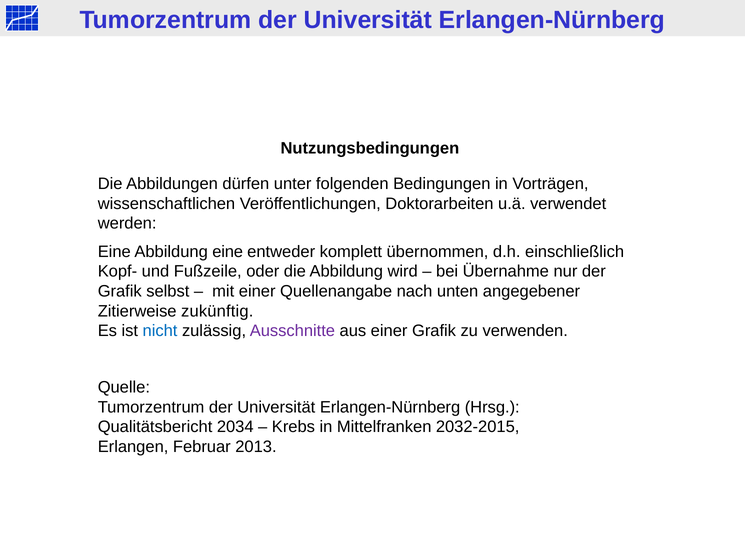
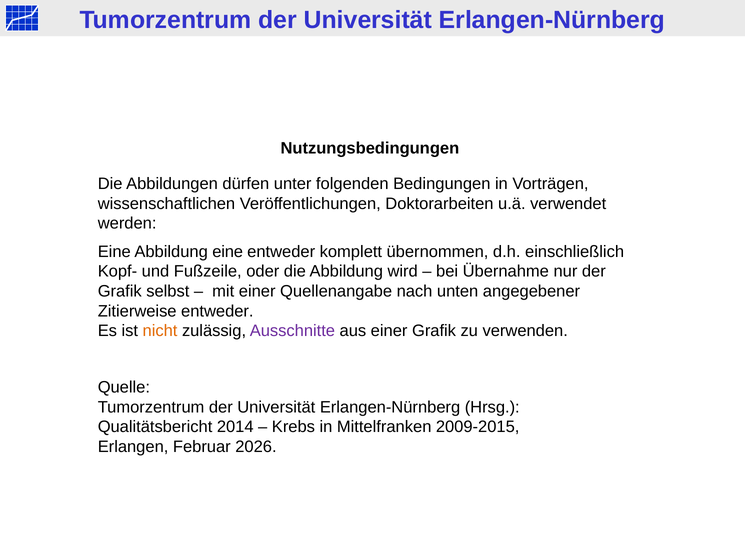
Zitierweise zukünftig: zukünftig -> entweder (217, 311)
nicht colour: blue -> orange (160, 331)
2034: 2034 -> 2014 (235, 427)
2032-2015: 2032-2015 -> 2009-2015 (478, 427)
2013: 2013 -> 2026 (256, 447)
